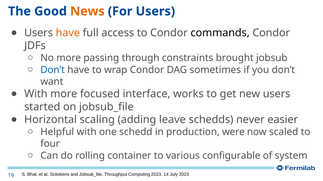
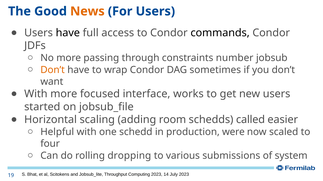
have colour: orange -> black (68, 33)
brought: brought -> number (235, 58)
Don’t colour: blue -> orange (53, 70)
leave: leave -> room (172, 120)
never: never -> called (250, 120)
container: container -> dropping (129, 156)
configurable: configurable -> submissions (231, 156)
